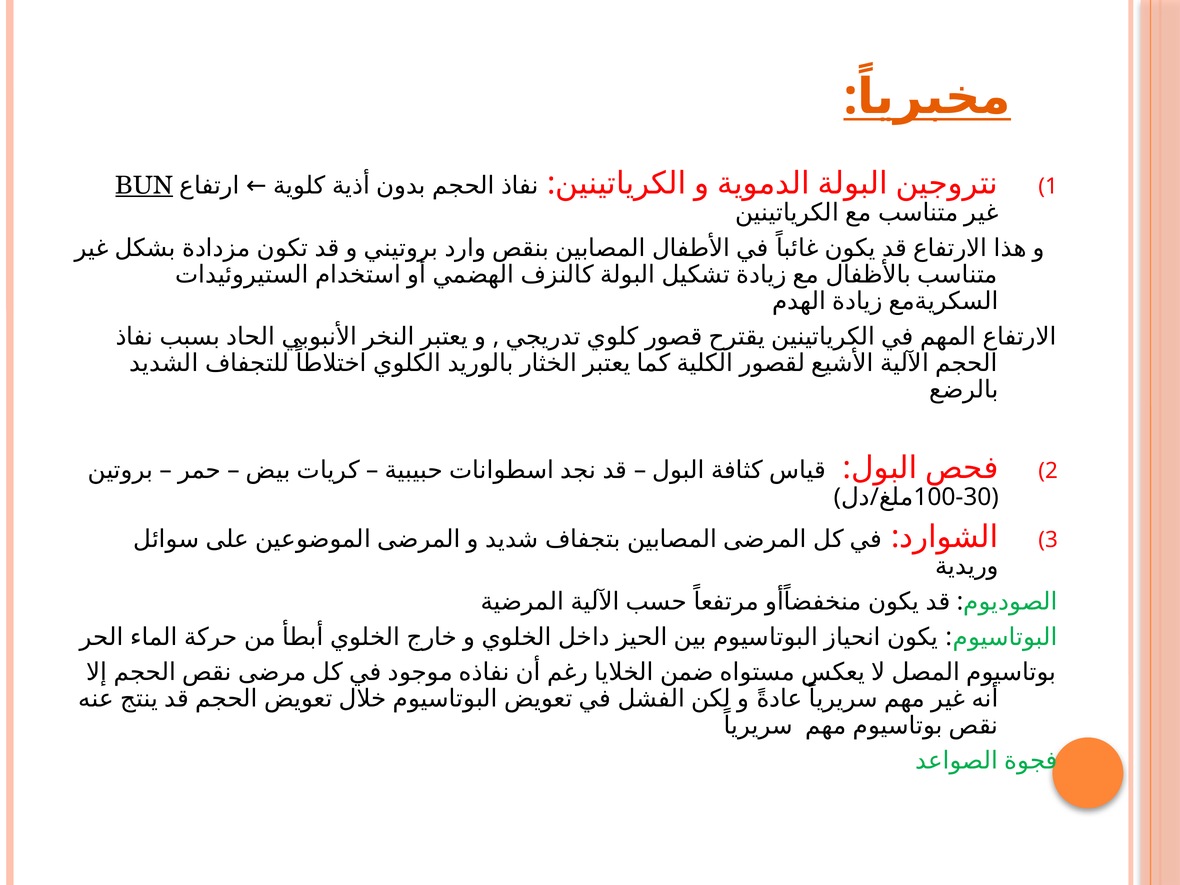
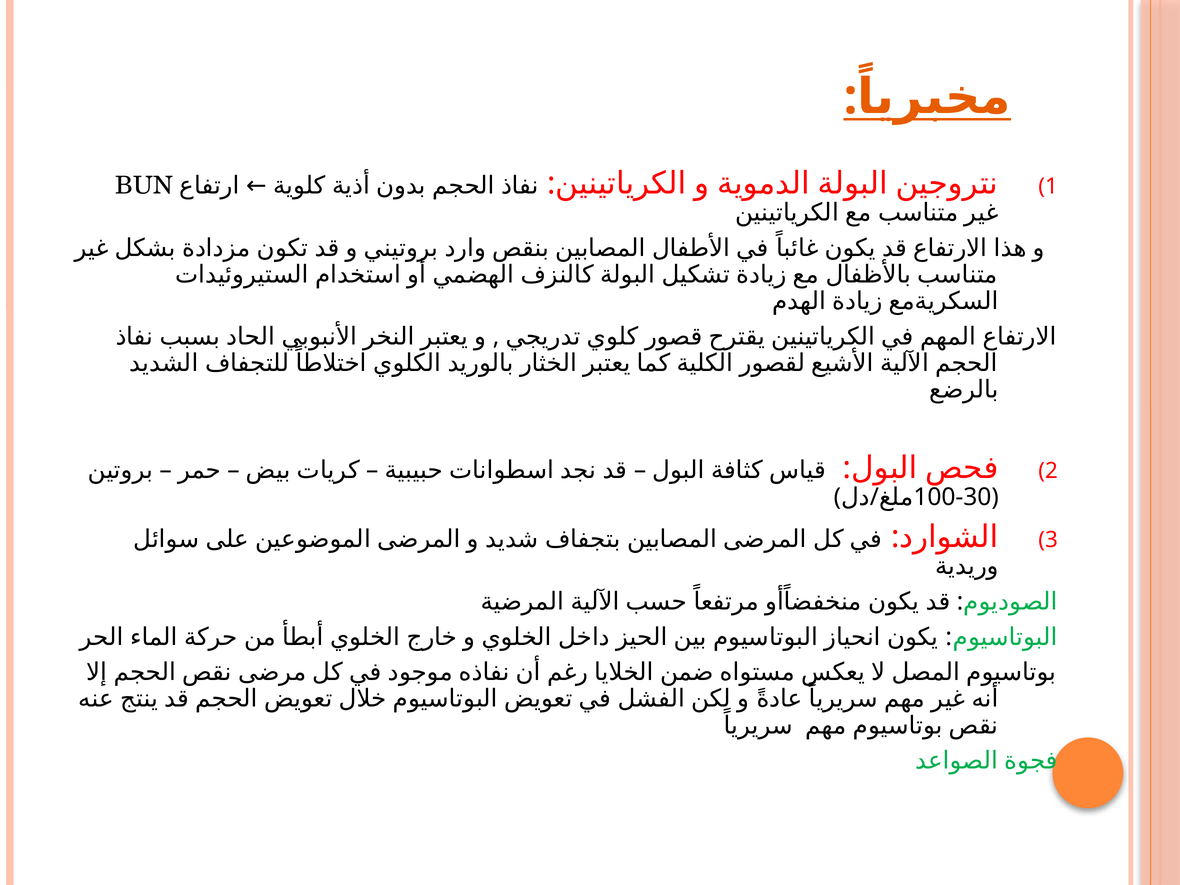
BUN underline: present -> none (144, 186)
